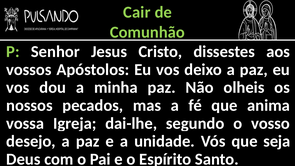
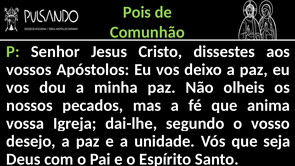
Cair: Cair -> Pois (137, 12)
